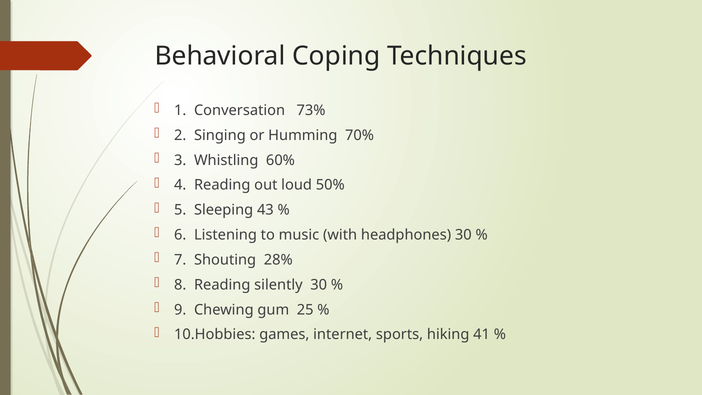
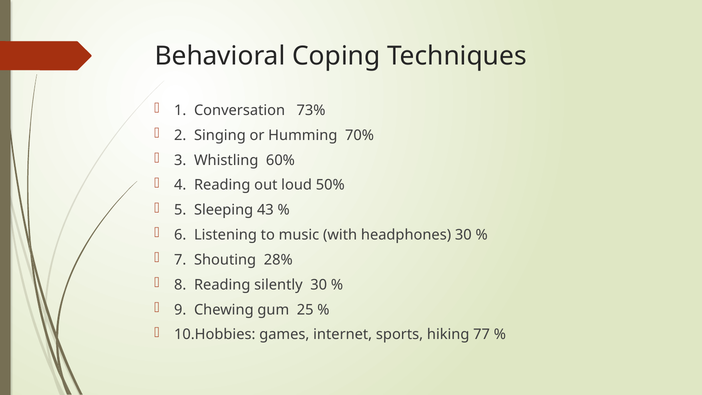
41: 41 -> 77 (482, 334)
